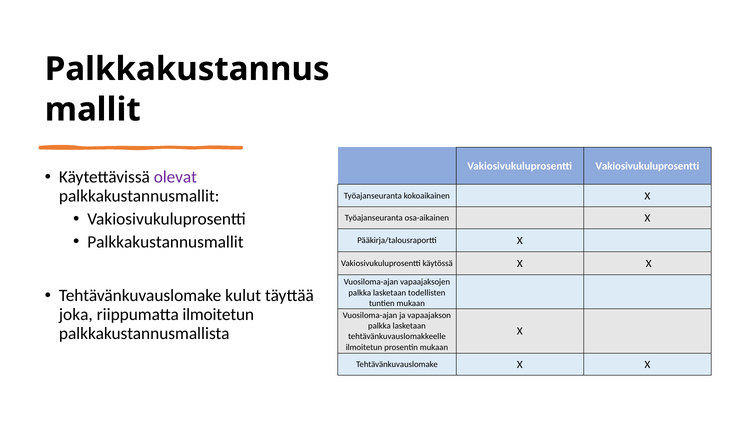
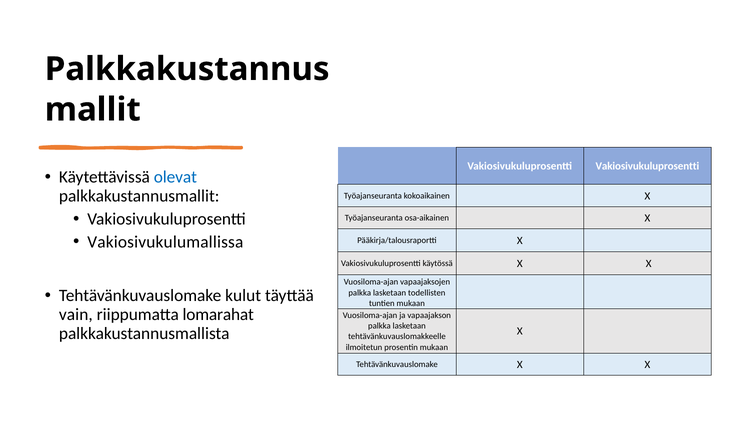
olevat colour: purple -> blue (175, 177)
Palkkakustannusmallit: Palkkakustannusmallit -> Vakiosivukulumallissa (165, 242)
joka: joka -> vain (76, 315)
riippumatta ilmoitetun: ilmoitetun -> lomarahat (218, 315)
